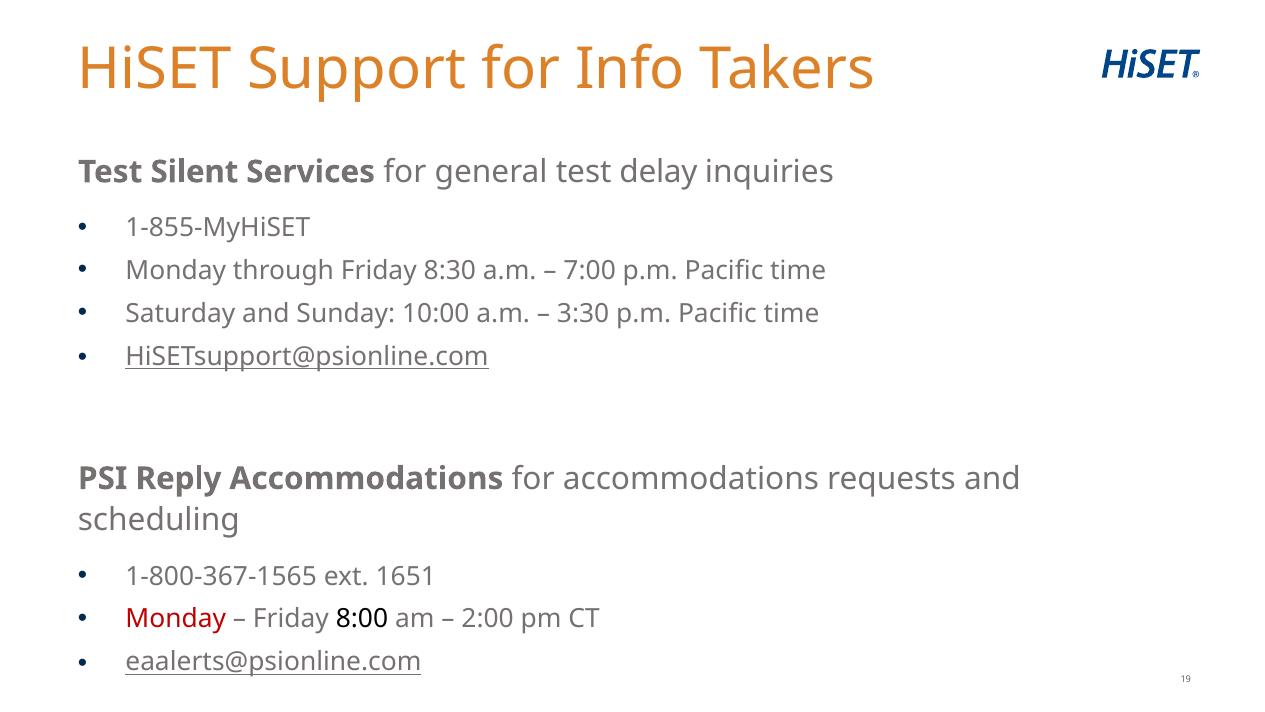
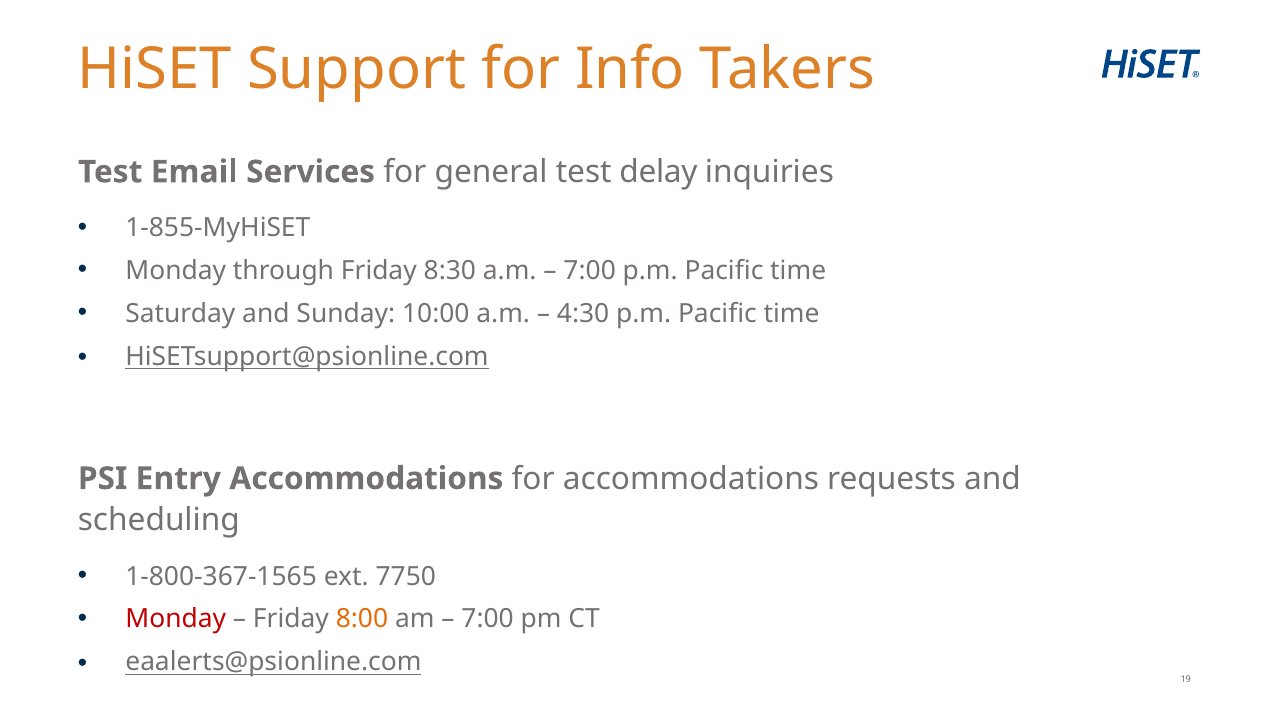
Silent: Silent -> Email (194, 172)
3:30: 3:30 -> 4:30 (583, 313)
Reply: Reply -> Entry (178, 478)
1651: 1651 -> 7750 (406, 576)
8:00 colour: black -> orange (362, 619)
2:00: 2:00 -> 7:00 (488, 619)
